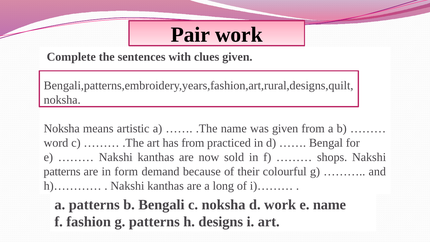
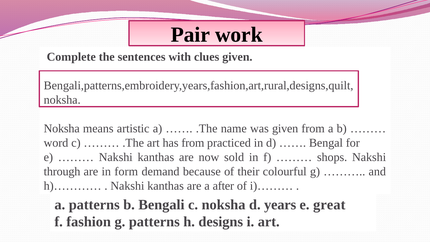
patterns: patterns -> through (62, 172)
long: long -> after (223, 186)
d work: work -> years (280, 205)
e name: name -> great (329, 205)
